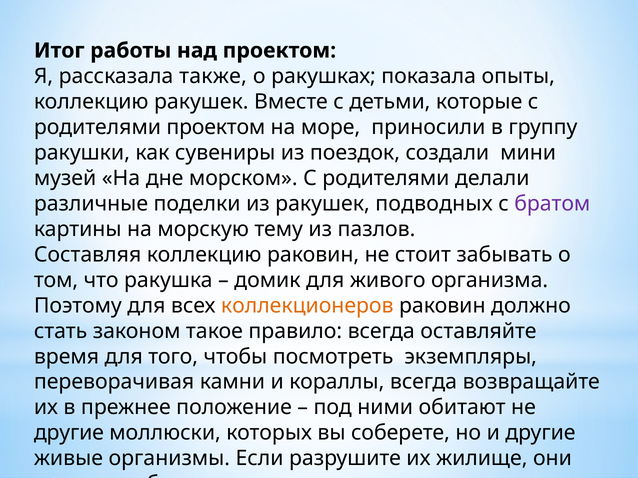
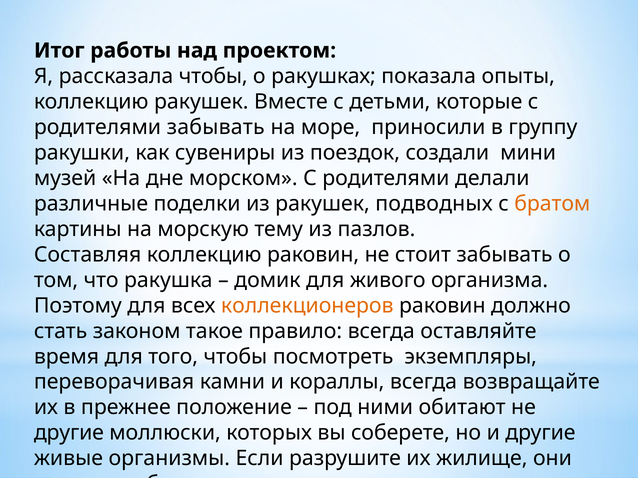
рассказала также: также -> чтобы (213, 76)
родителями проектом: проектом -> забывать (216, 127)
братом colour: purple -> orange (552, 204)
